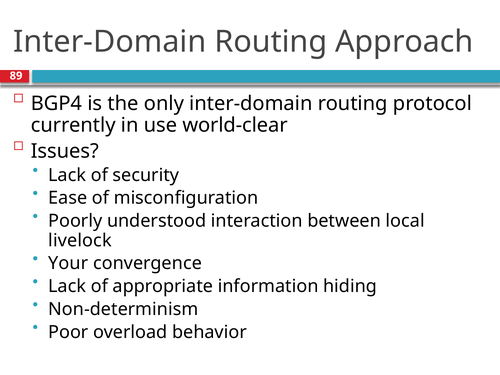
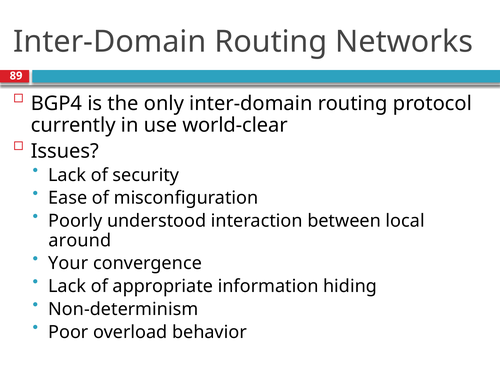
Approach: Approach -> Networks (404, 42)
livelock: livelock -> around (80, 240)
